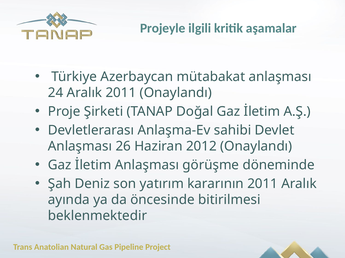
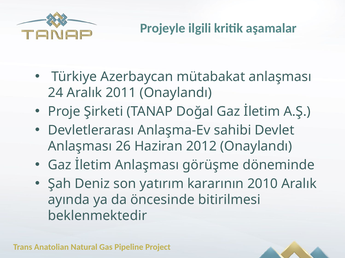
kararının 2011: 2011 -> 2010 (263, 184)
